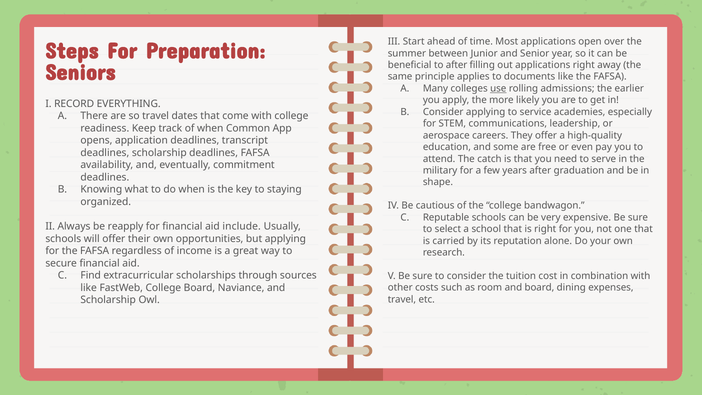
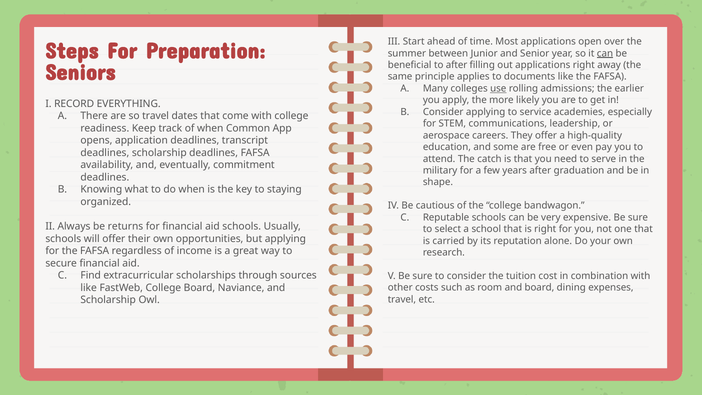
can underline: none -> present (605, 53)
reapply: reapply -> returns (125, 226)
aid include: include -> schools (242, 226)
